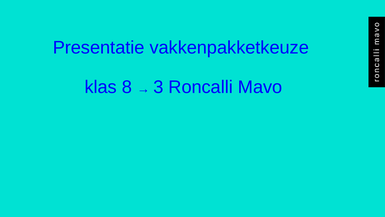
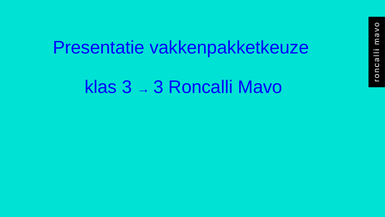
klas 8: 8 -> 3 (127, 87)
